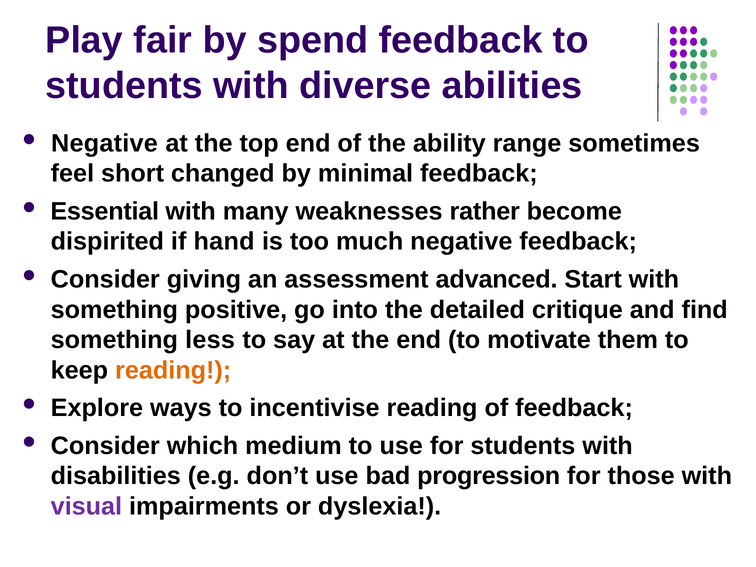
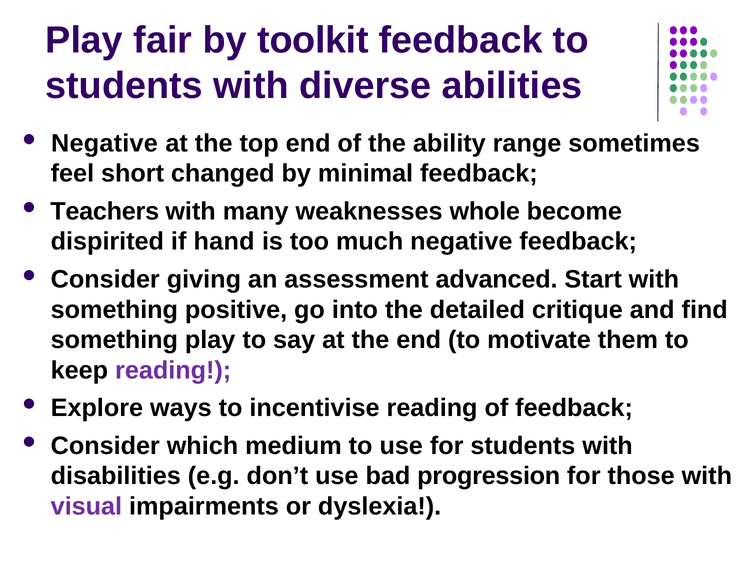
spend: spend -> toolkit (313, 40)
Essential: Essential -> Teachers (105, 211)
rather: rather -> whole (485, 211)
something less: less -> play (210, 340)
reading colour: orange -> purple (173, 370)
